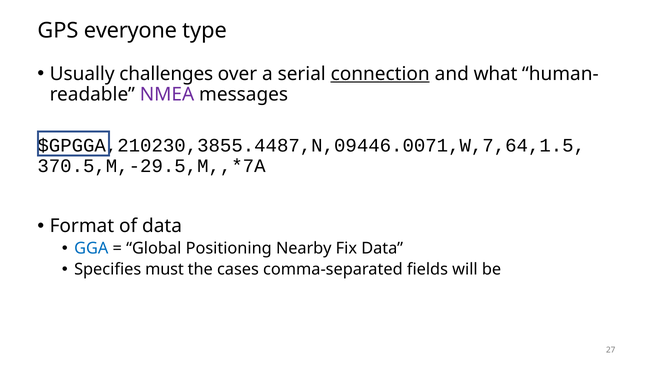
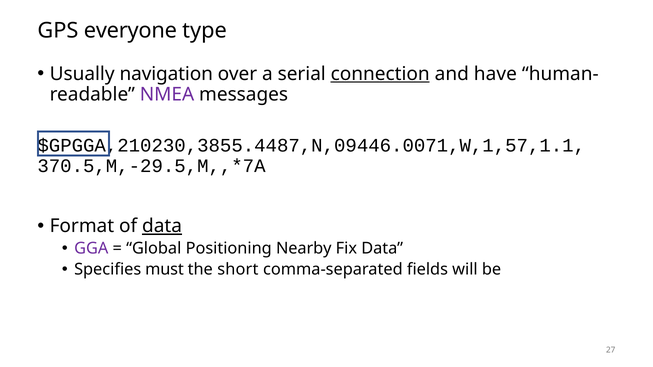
challenges: challenges -> navigation (166, 74)
what: what -> have (495, 74)
$GPGGA,210230,3855.4487,N,09446.0071,W,7,64,1.5: $GPGGA,210230,3855.4487,N,09446.0071,W,7,64,1.5 -> $GPGGA,210230,3855.4487,N,09446.0071,W,1,57,1.1 (311, 146)
data underline: none -> present (162, 226)
GGA colour: blue -> purple (91, 249)
cases: cases -> short (238, 270)
